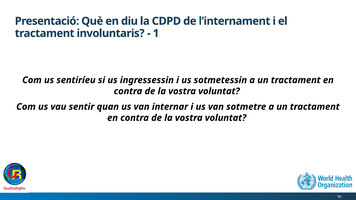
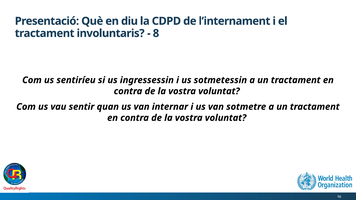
1: 1 -> 8 (156, 33)
